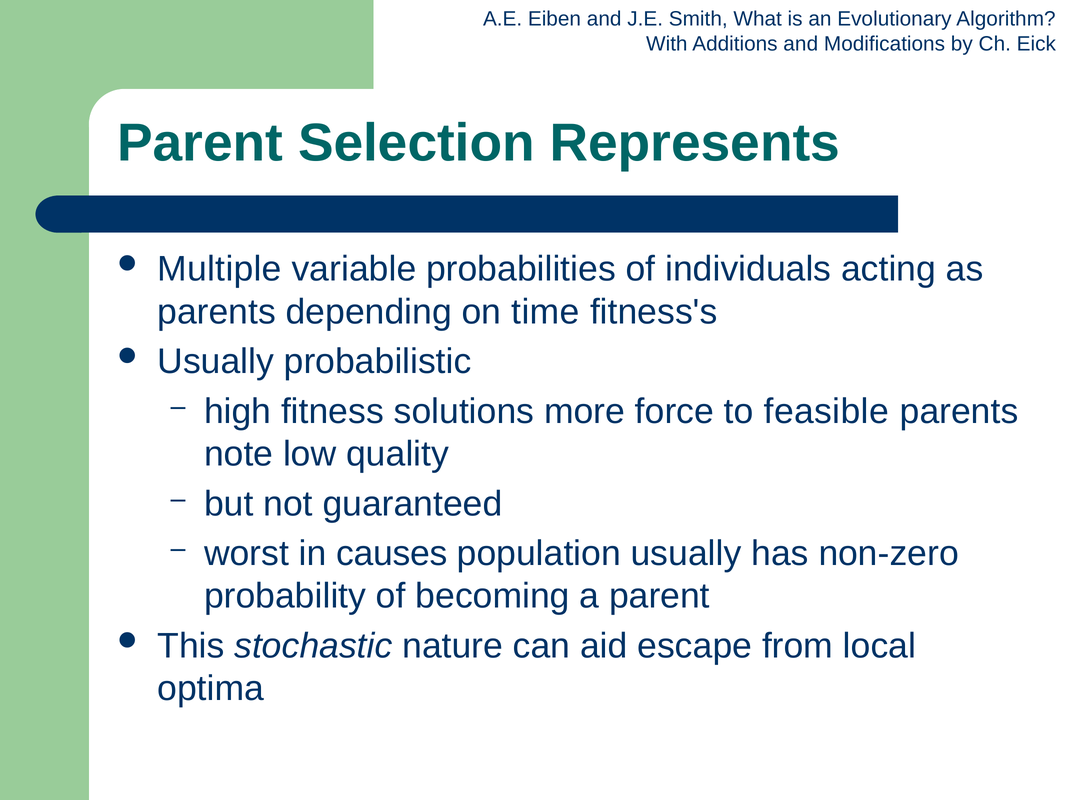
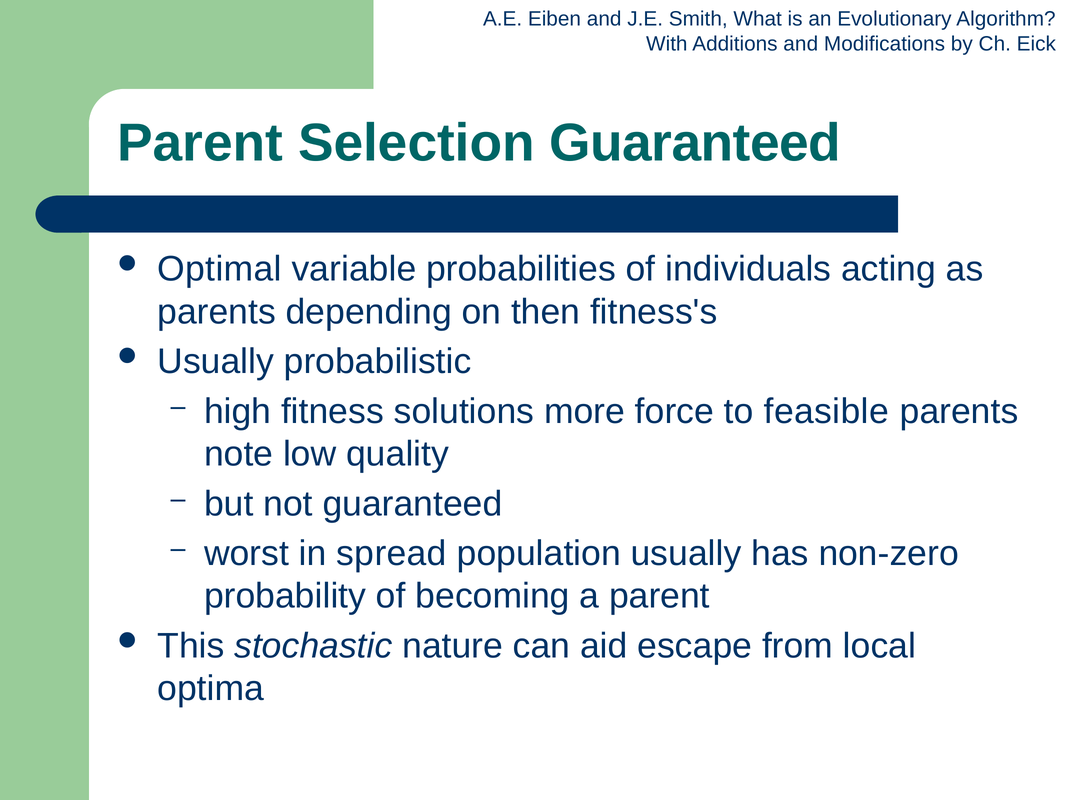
Selection Represents: Represents -> Guaranteed (695, 143)
Multiple: Multiple -> Optimal (220, 269)
time: time -> then (546, 312)
causes: causes -> spread (391, 554)
